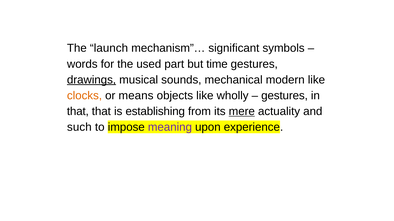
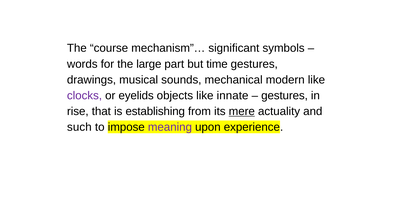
launch: launch -> course (109, 48)
used: used -> large (149, 64)
drawings underline: present -> none (92, 80)
clocks colour: orange -> purple (84, 96)
means: means -> eyelids (136, 96)
wholly: wholly -> innate (233, 96)
that: that -> rise (78, 112)
